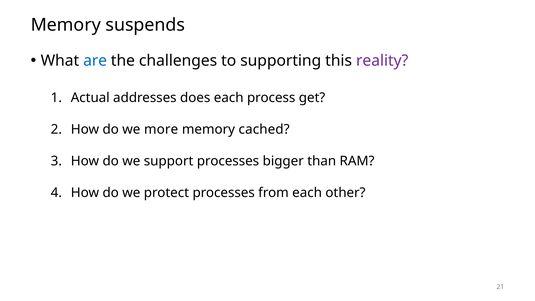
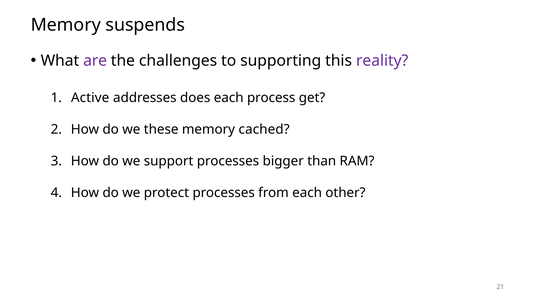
are colour: blue -> purple (95, 61)
Actual: Actual -> Active (90, 98)
more: more -> these (161, 129)
